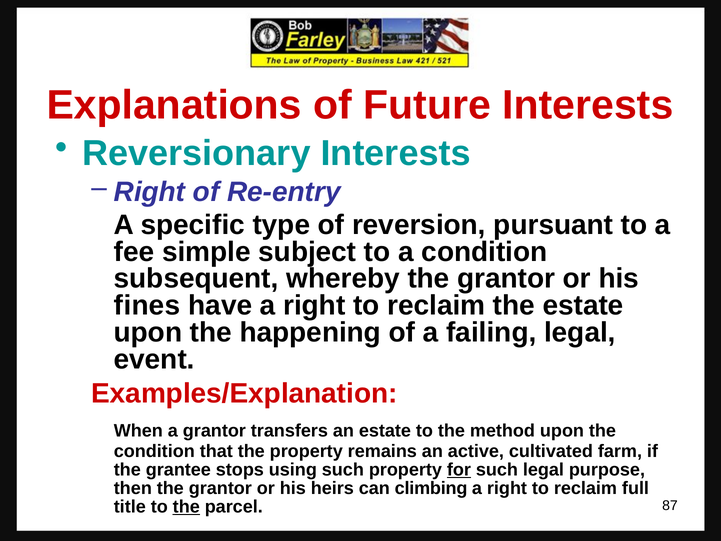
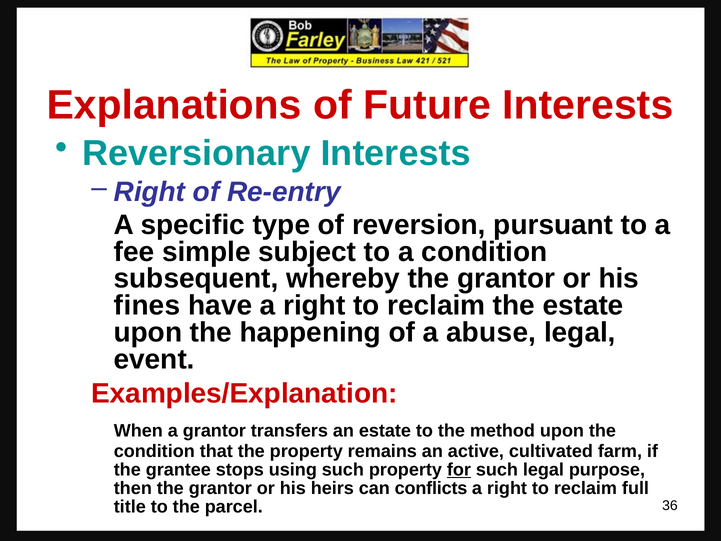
failing: failing -> abuse (491, 332)
climbing: climbing -> conflicts (431, 488)
the underline: present -> none (186, 506)
87: 87 -> 36 (670, 505)
